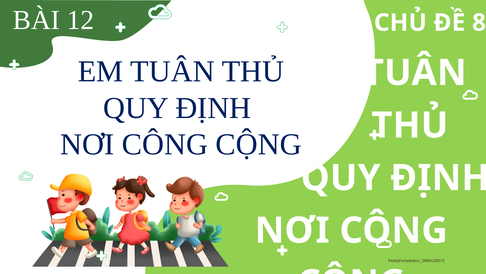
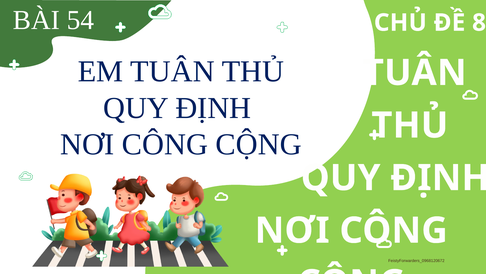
12: 12 -> 54 (80, 20)
